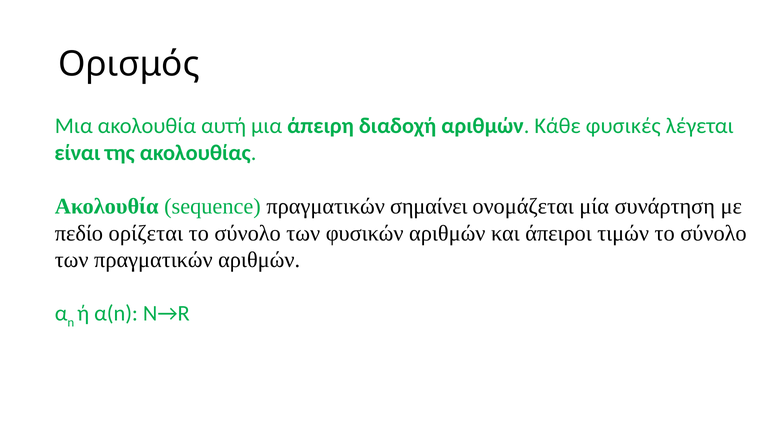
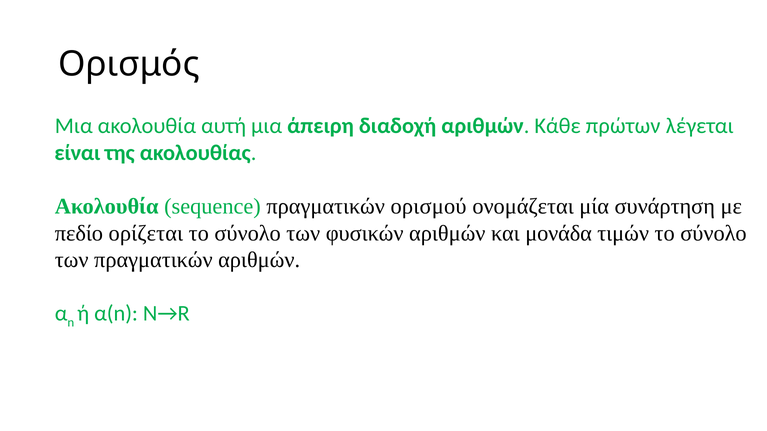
φυσικές: φυσικές -> πρώτων (623, 126)
σημαίνει: σημαίνει -> ορισμού (429, 206)
άπειροι: άπειροι -> μονάδα (559, 233)
